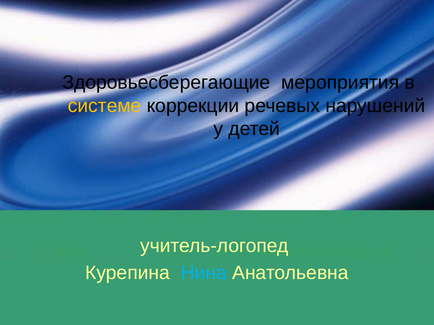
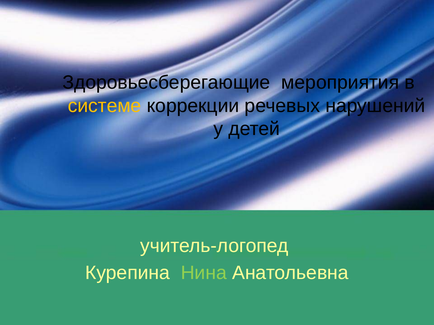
Нина colour: light blue -> light green (204, 273)
